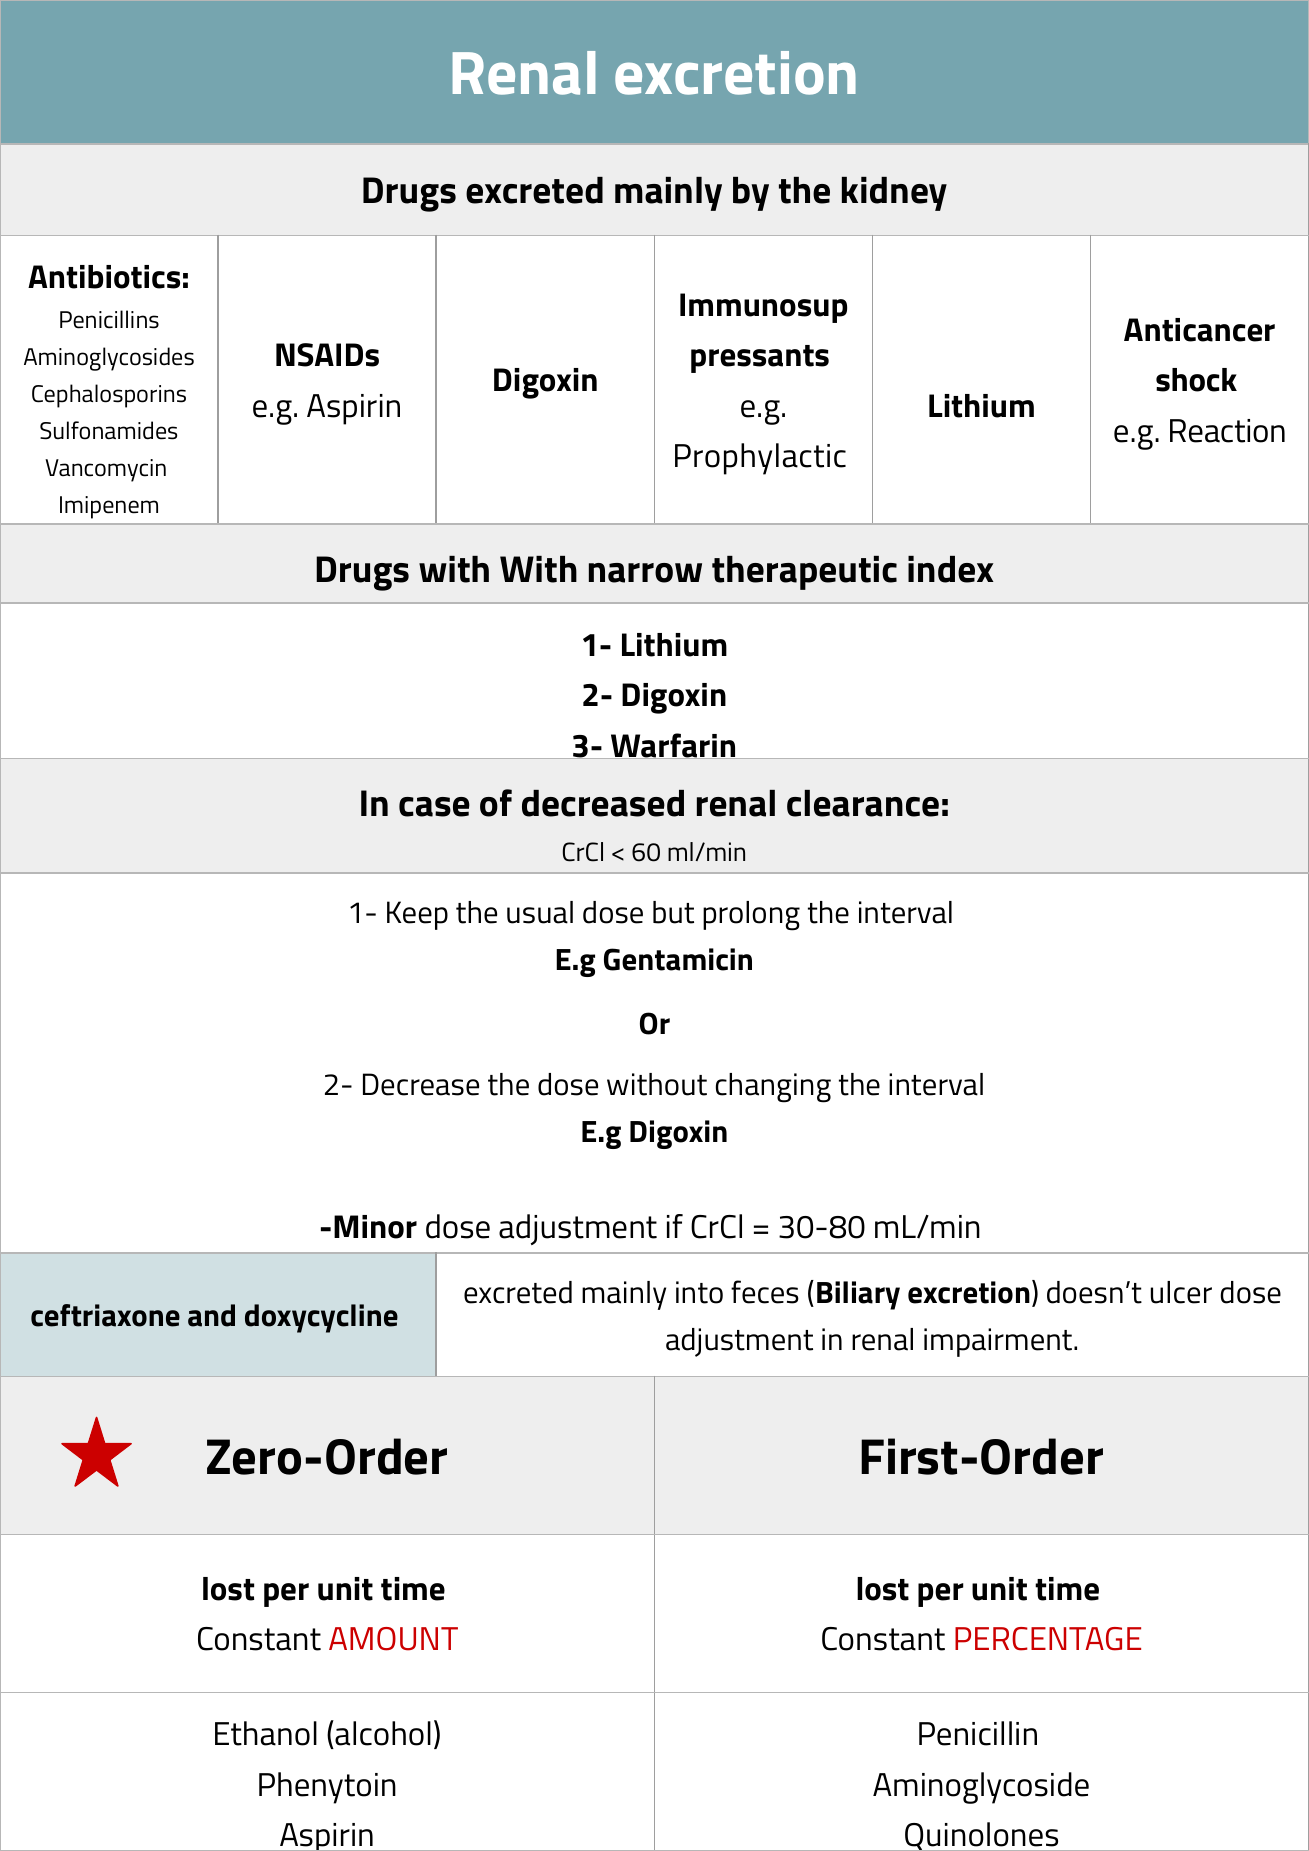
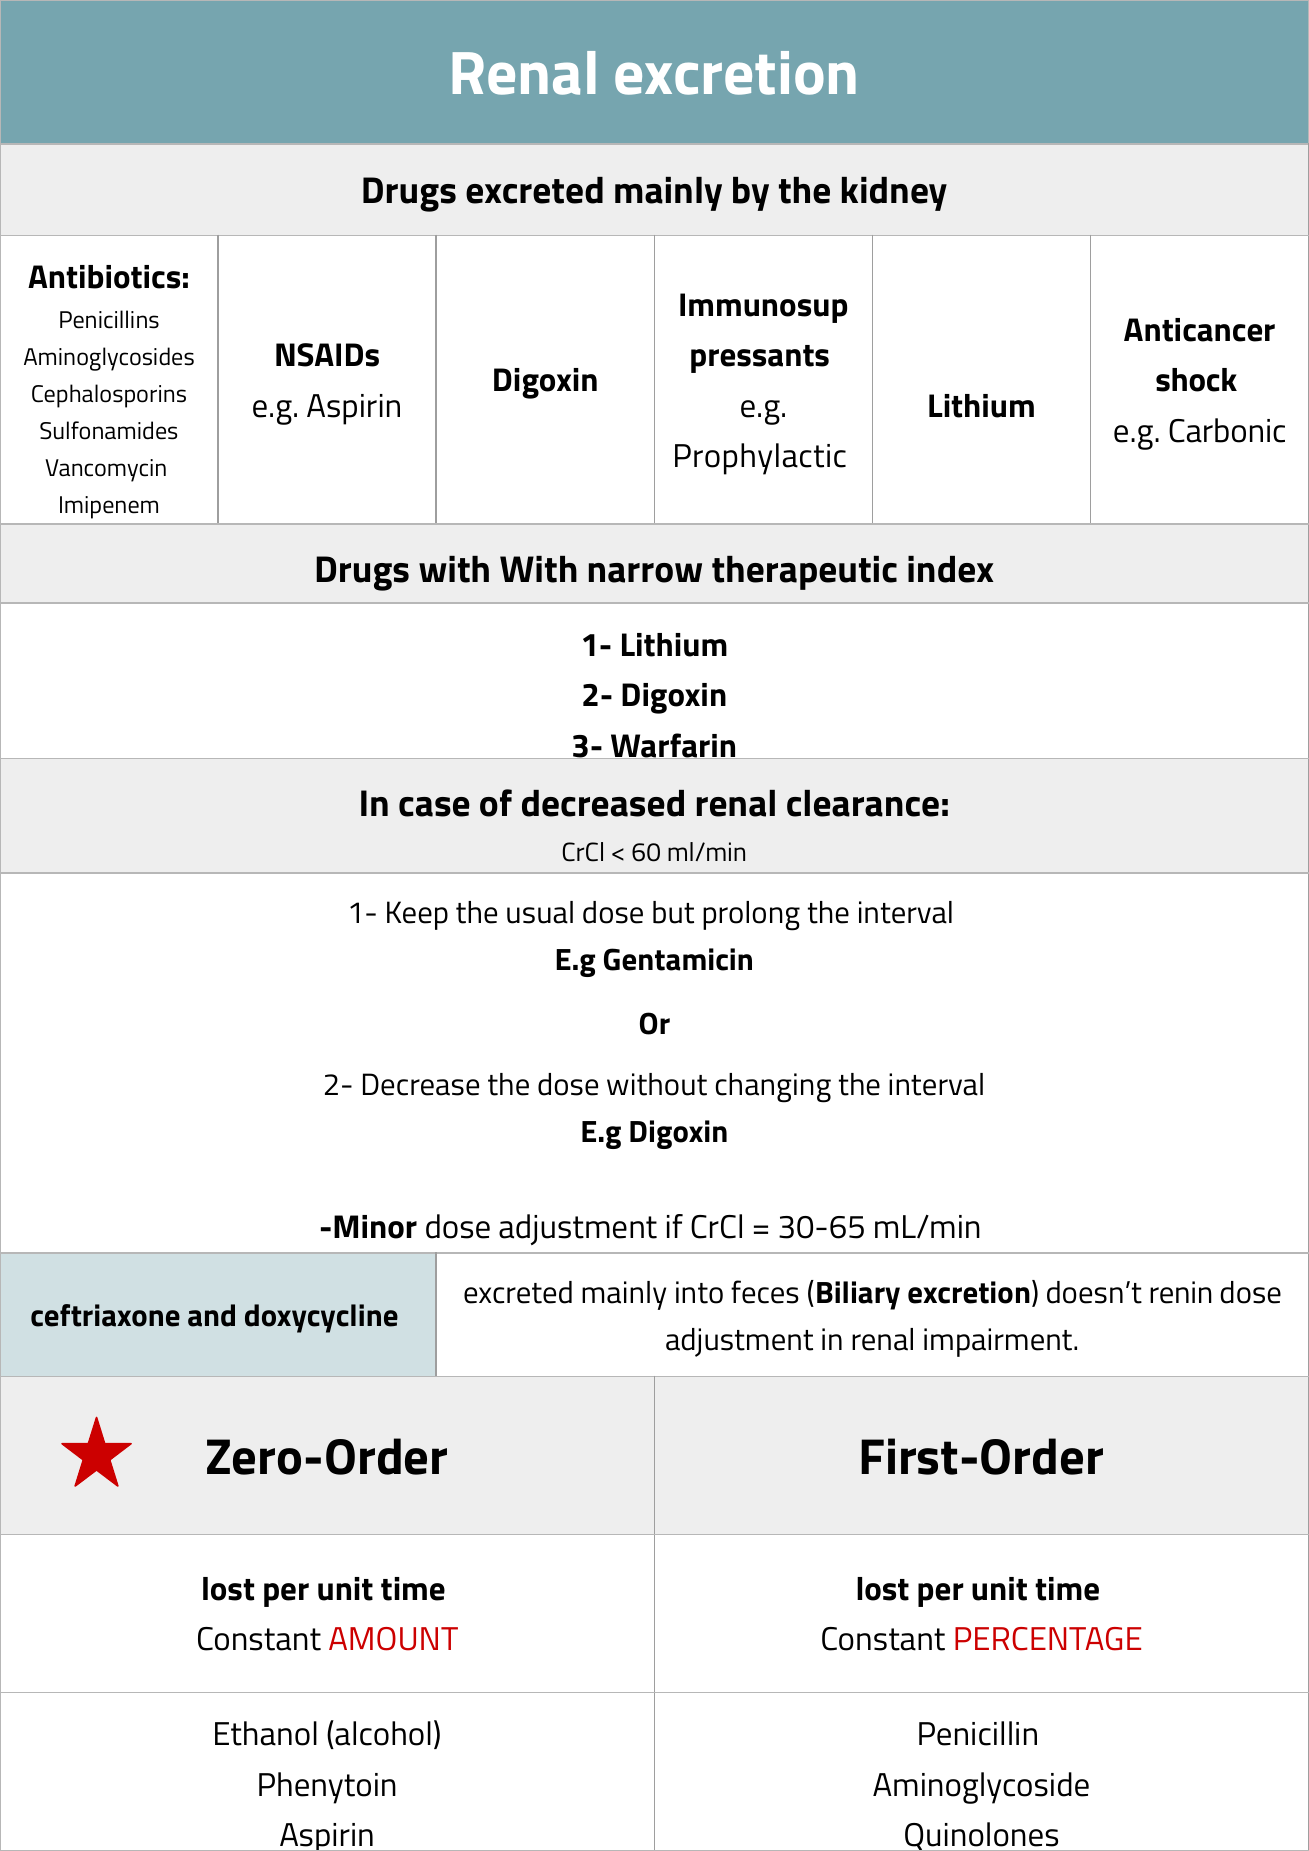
Reaction: Reaction -> Carbonic (1227, 432)
30-80: 30-80 -> 30-65 (822, 1228)
ulcer: ulcer -> renin (1181, 1294)
